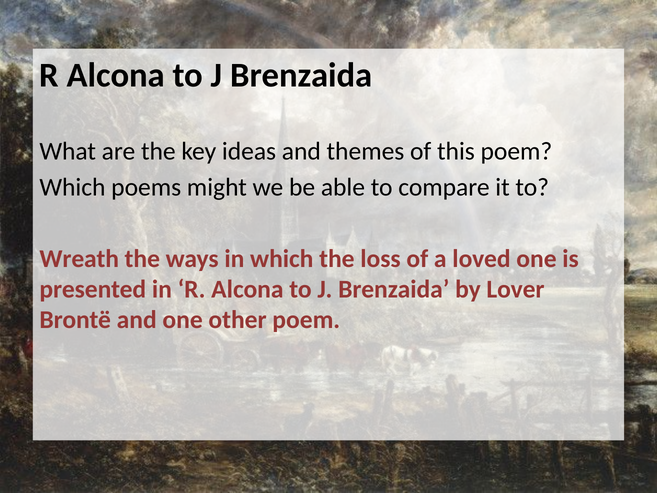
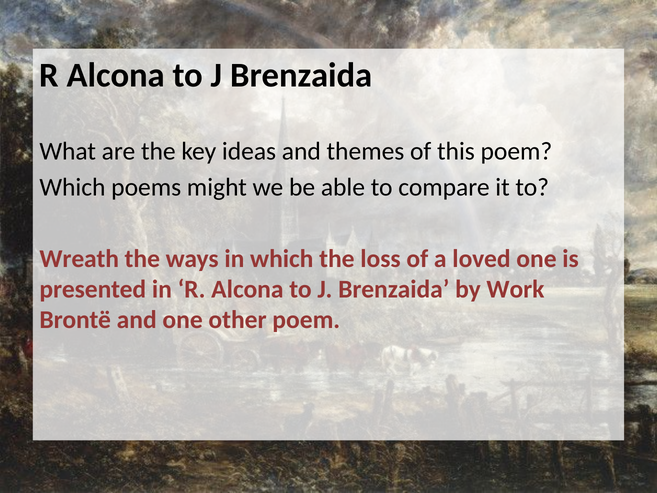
Lover: Lover -> Work (515, 289)
